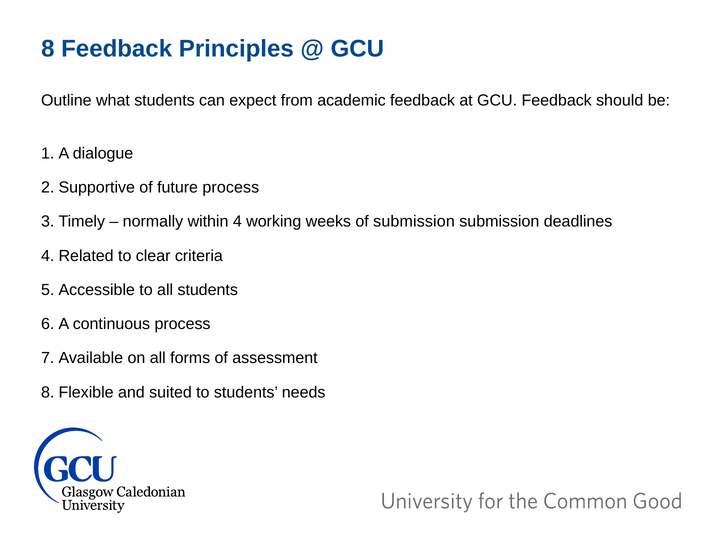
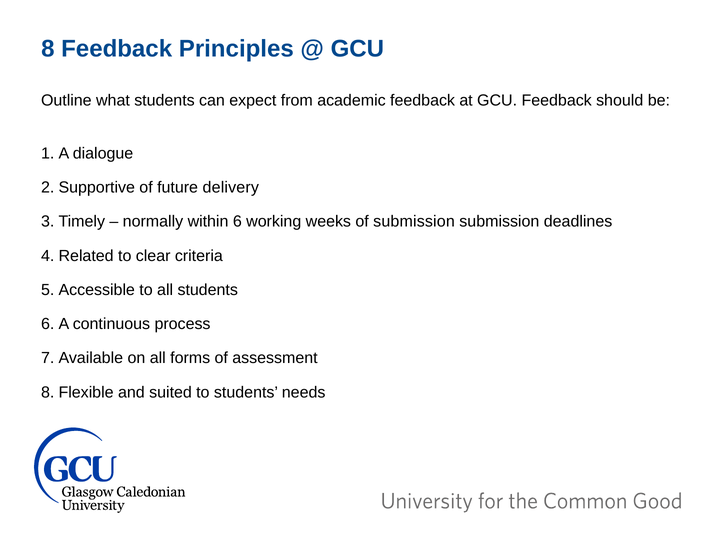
future process: process -> delivery (231, 187)
within 4: 4 -> 6 (237, 221)
